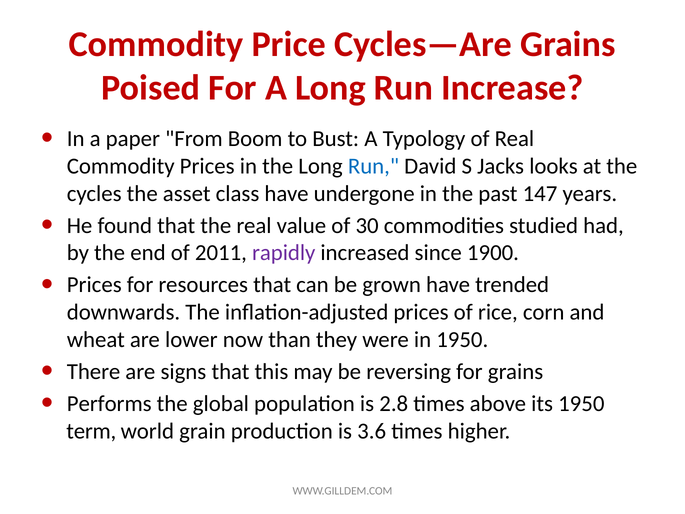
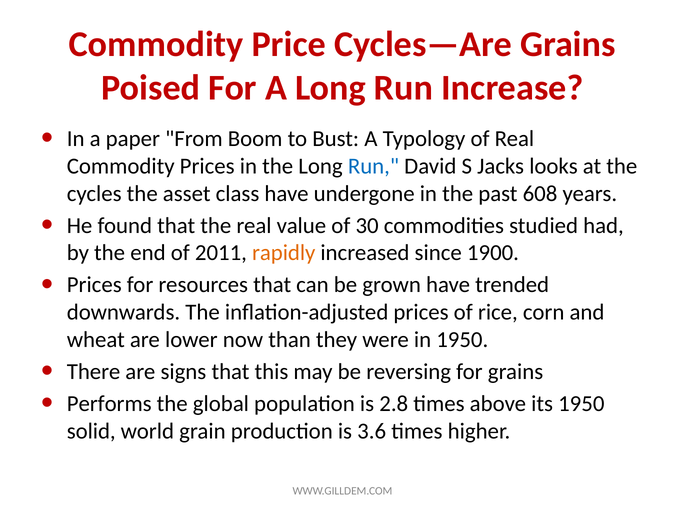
147: 147 -> 608 (540, 193)
rapidly colour: purple -> orange (284, 253)
term: term -> solid (91, 431)
